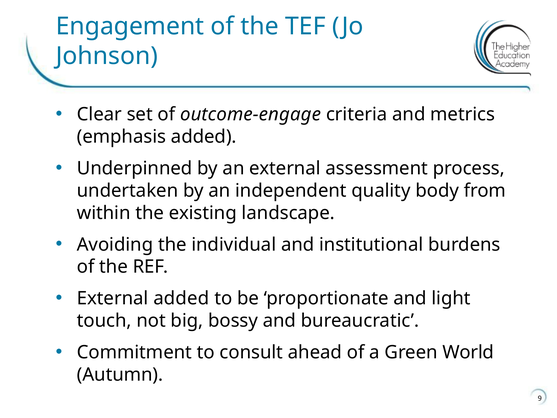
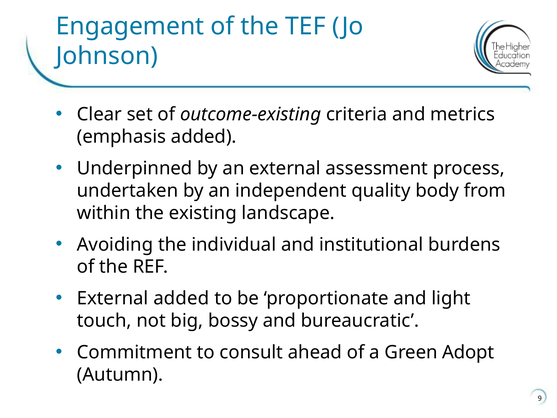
outcome-engage: outcome-engage -> outcome-existing (251, 114)
World: World -> Adopt (468, 352)
